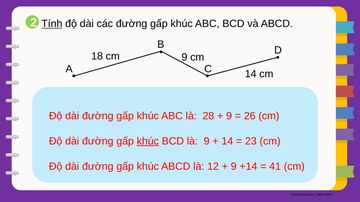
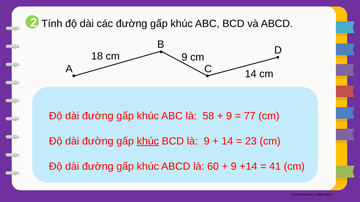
Tính underline: present -> none (52, 24)
28: 28 -> 58 (208, 116)
26: 26 -> 77 (250, 116)
12: 12 -> 60 (213, 167)
